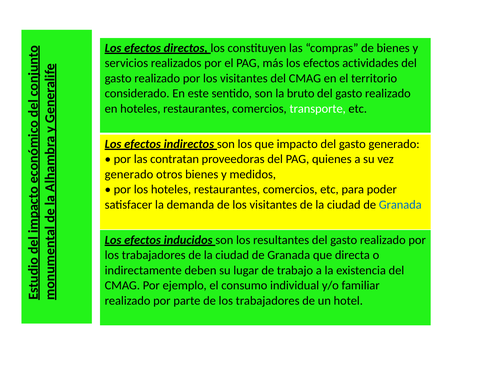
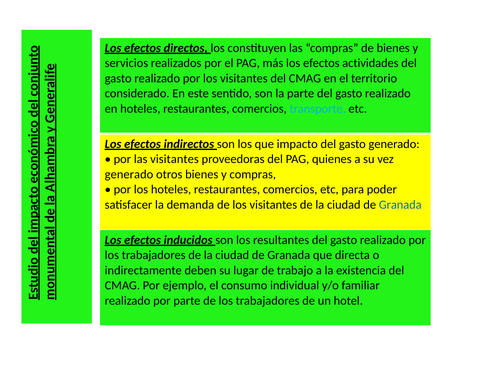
la bruto: bruto -> parte (301, 93)
transporte colour: white -> light blue (318, 109)
las contratan: contratan -> visitantes (175, 159)
y medidos: medidos -> compras (253, 174)
